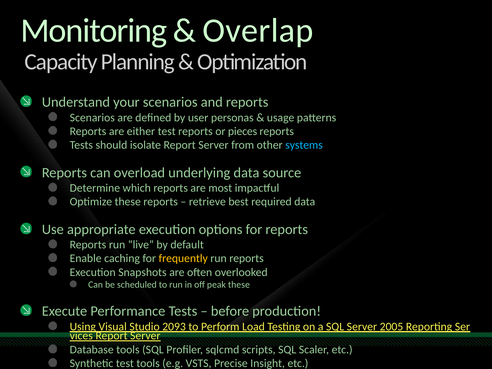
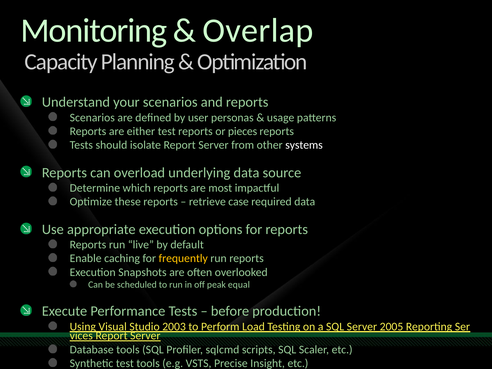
systems colour: light blue -> white (304, 145)
best: best -> case (239, 202)
peak these: these -> equal (239, 285)
2093: 2093 -> 2003 (174, 327)
